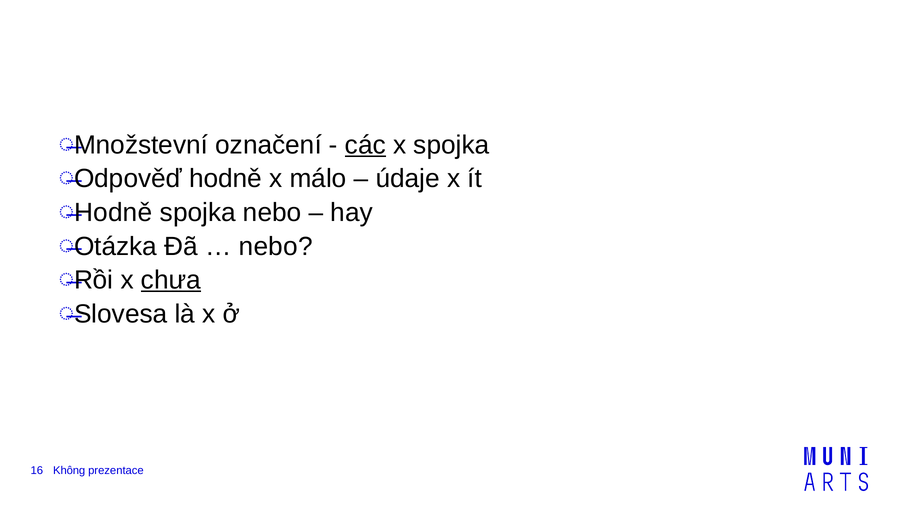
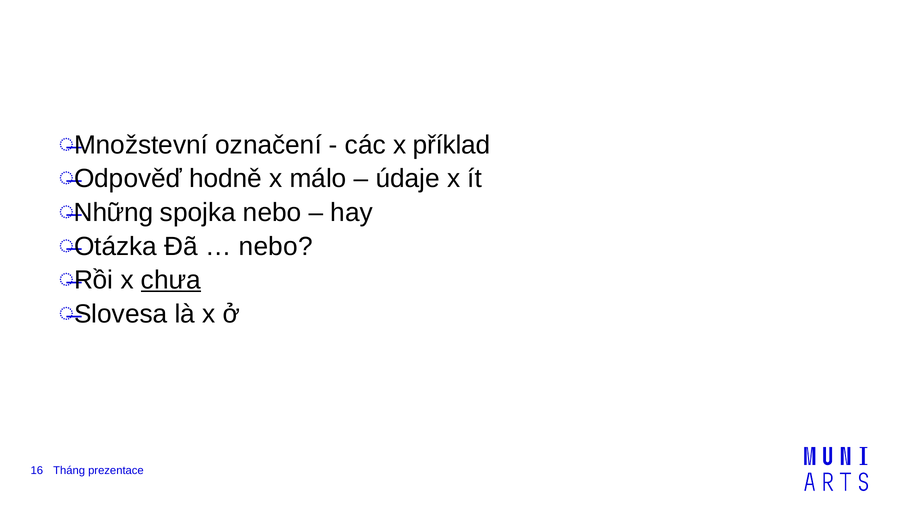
các underline: present -> none (365, 145)
x spojka: spojka -> příklad (452, 145)
Hodně: Hodně -> Những (113, 212)
Không: Không -> Tháng (69, 470)
